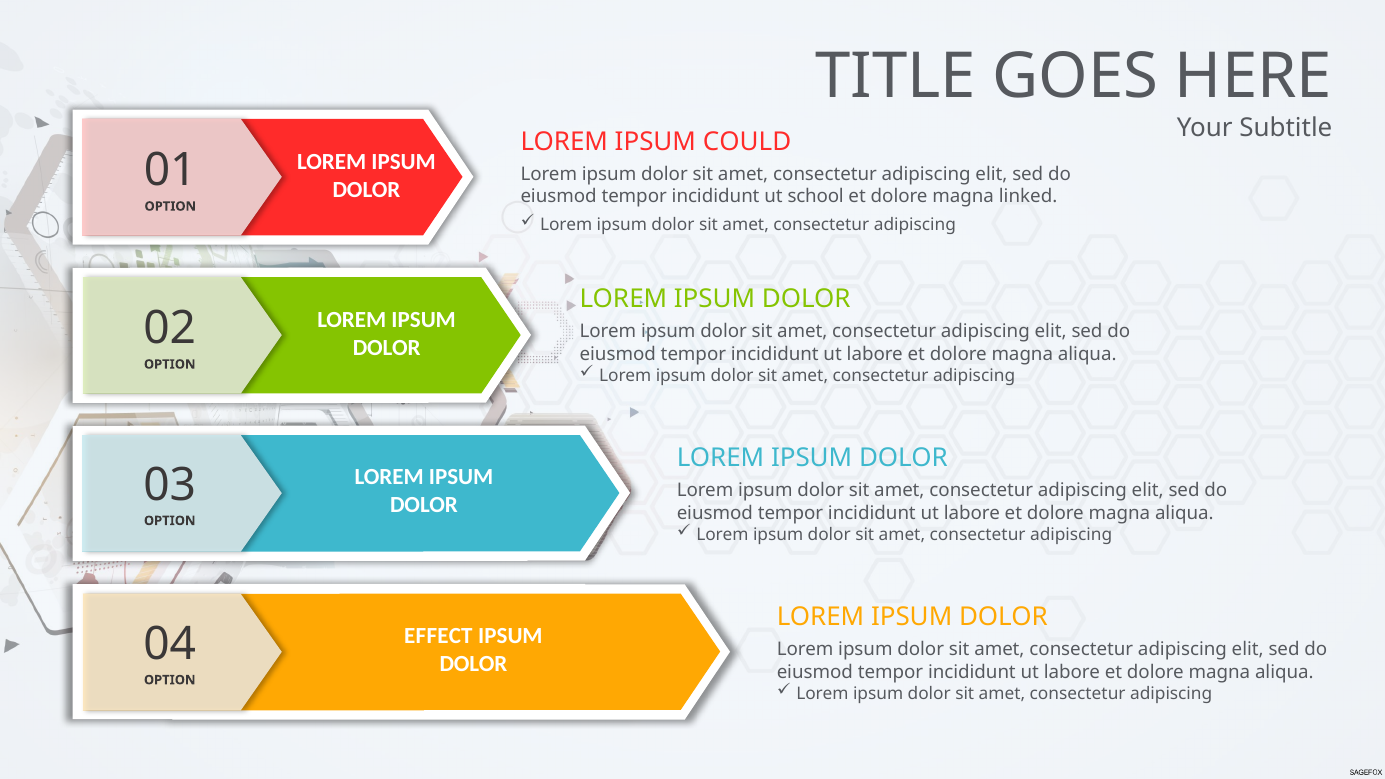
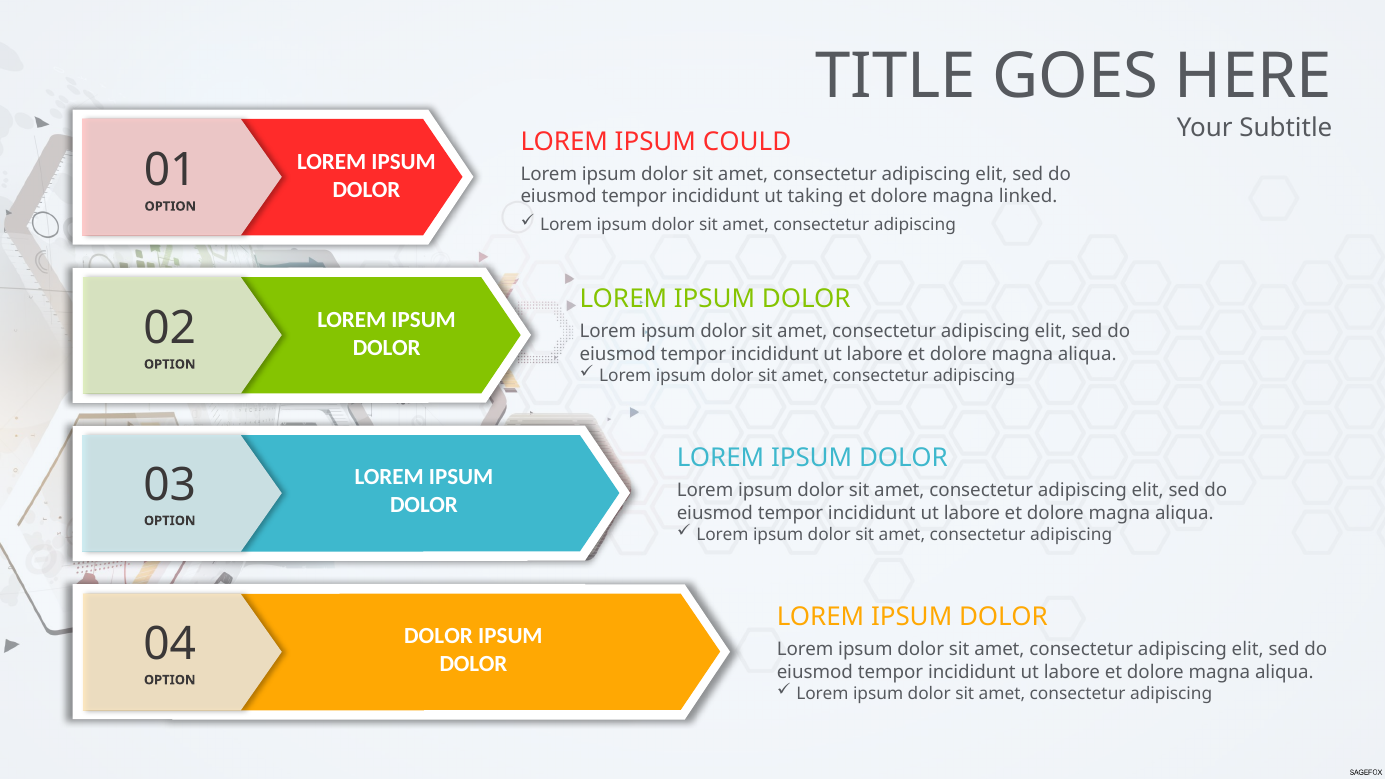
school: school -> taking (816, 196)
EFFECT: EFFECT -> DOLOR (438, 636)
